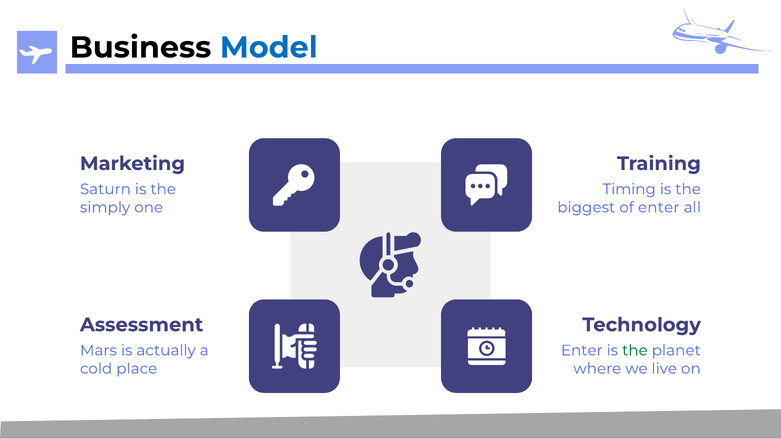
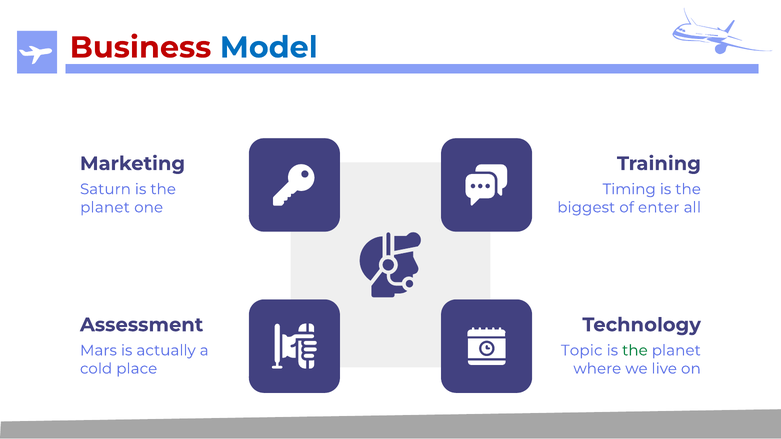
Business colour: black -> red (140, 48)
simply: simply -> planet (105, 208)
Enter: Enter -> Topic (582, 351)
